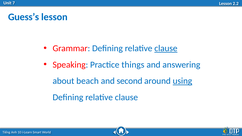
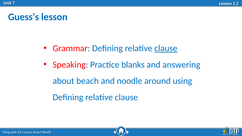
things: things -> blanks (133, 65)
second: second -> noodle (130, 81)
using underline: present -> none (182, 81)
